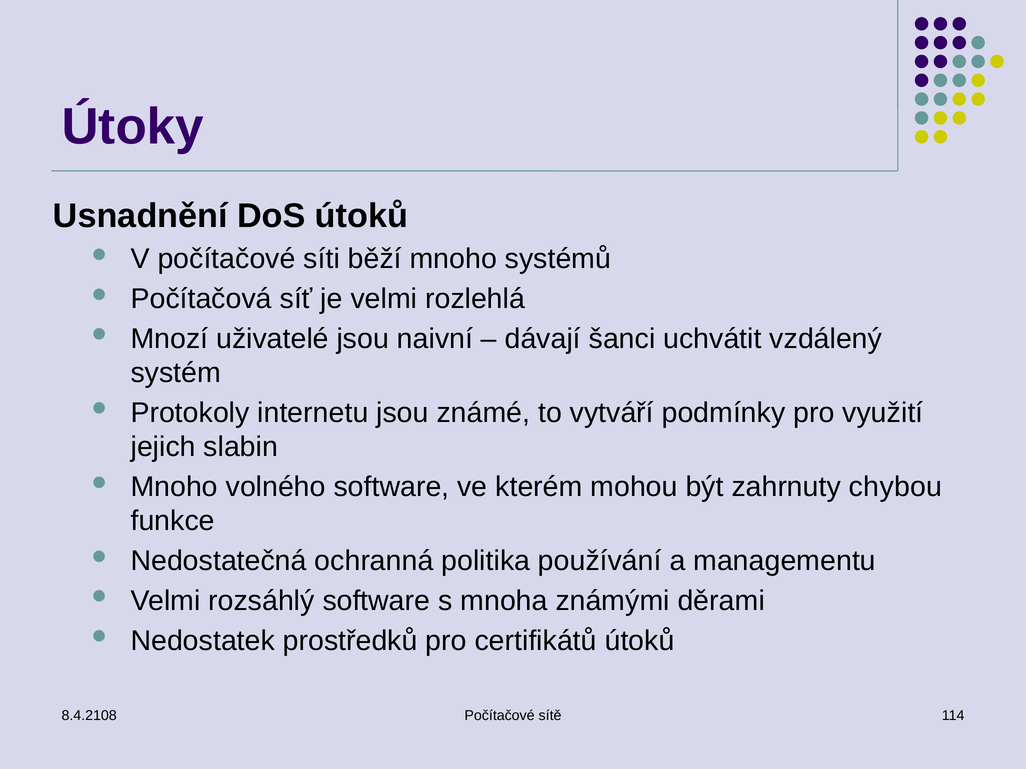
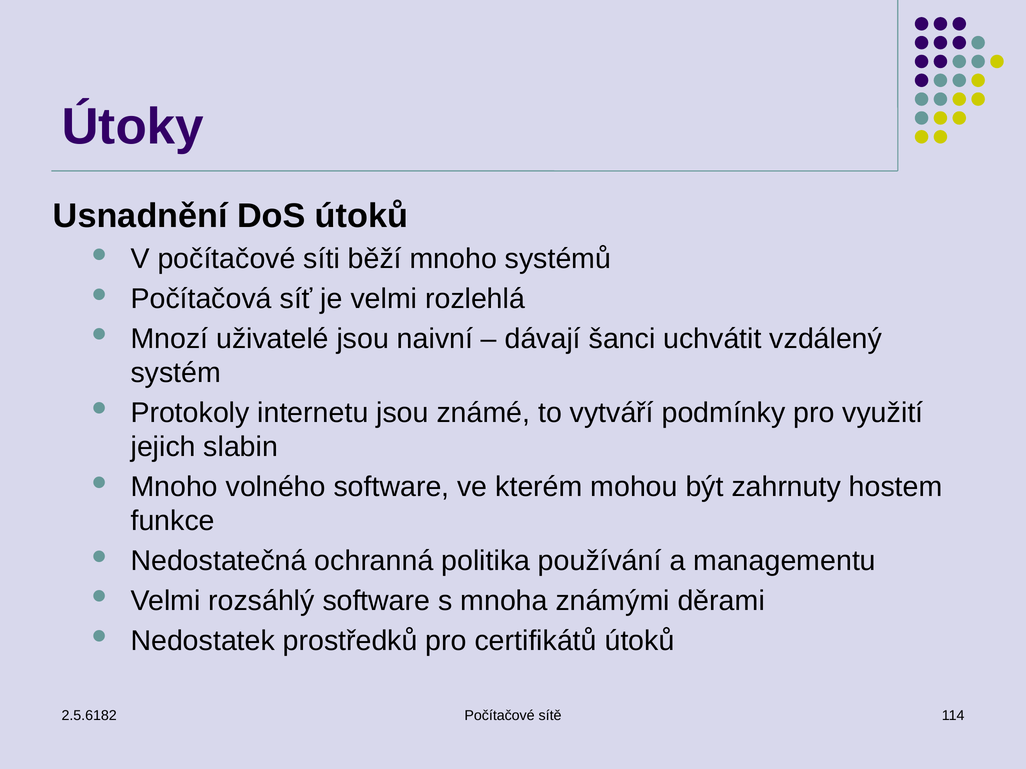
chybou: chybou -> hostem (896, 487)
8.4.2108: 8.4.2108 -> 2.5.6182 (89, 716)
